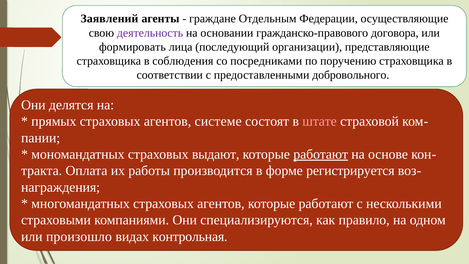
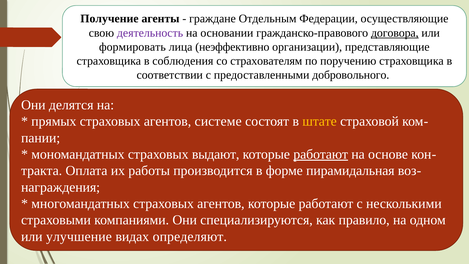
Заявлений: Заявлений -> Получение (109, 19)
договора underline: none -> present (395, 33)
последующий: последующий -> неэффективно (232, 47)
посредниками: посредниками -> страхователям (266, 61)
штате colour: pink -> yellow (320, 121)
регистрируется: регистрируется -> пирамидальная (350, 171)
произошло: произошло -> улучшение (79, 236)
контрольная: контрольная -> определяют (190, 236)
